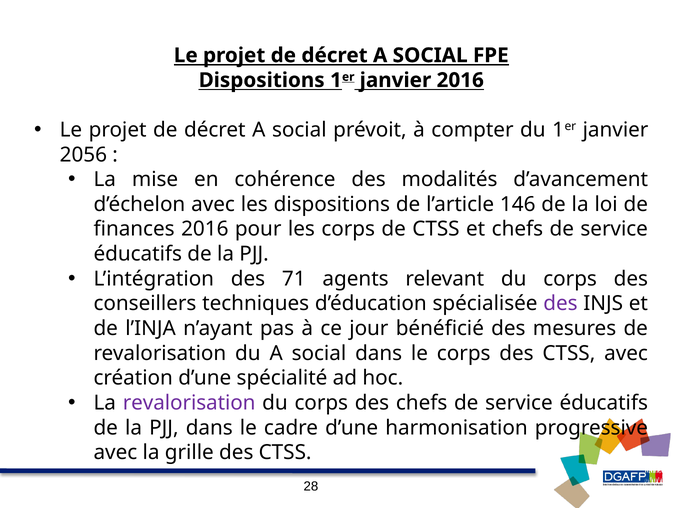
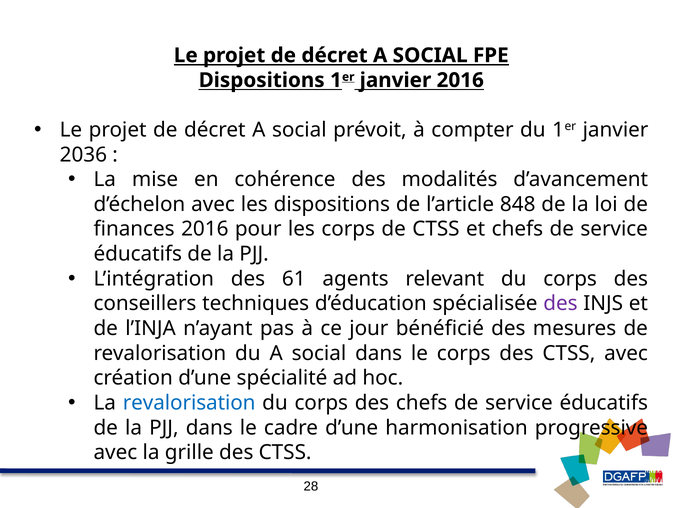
2056: 2056 -> 2036 (83, 155)
146: 146 -> 848 (518, 205)
71: 71 -> 61 (294, 279)
revalorisation colour: purple -> blue (189, 403)
